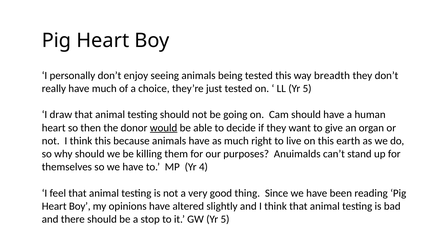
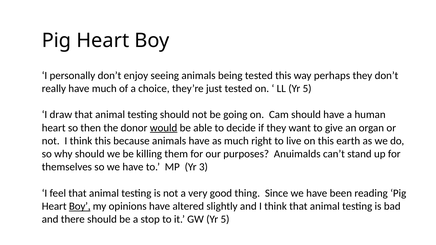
breadth: breadth -> perhaps (332, 76)
4: 4 -> 3 (203, 167)
Boy underline: none -> present (80, 206)
